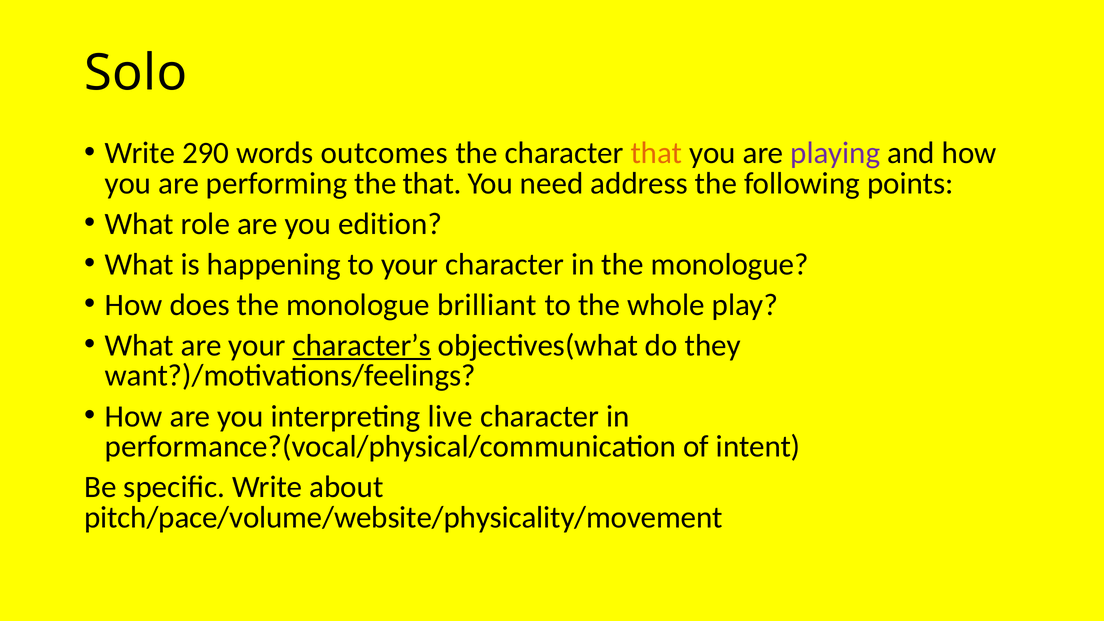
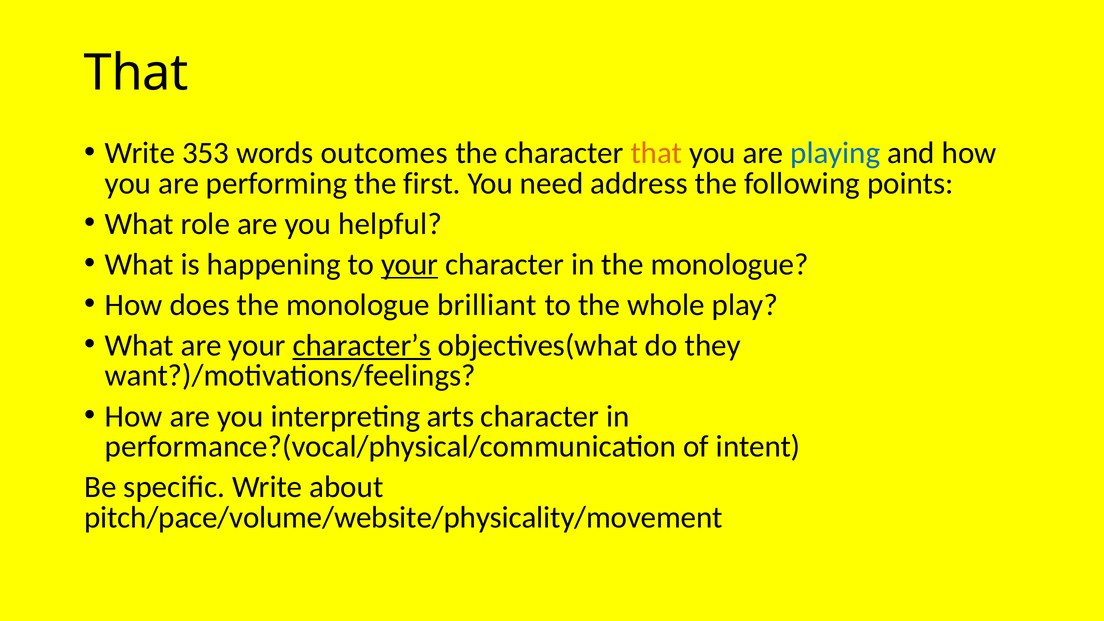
Solo: Solo -> That (136, 73)
290: 290 -> 353 (206, 153)
playing colour: purple -> blue (835, 153)
the that: that -> first (432, 183)
edition: edition -> helpful (390, 224)
your underline: none -> present (410, 264)
live: live -> arts (451, 416)
